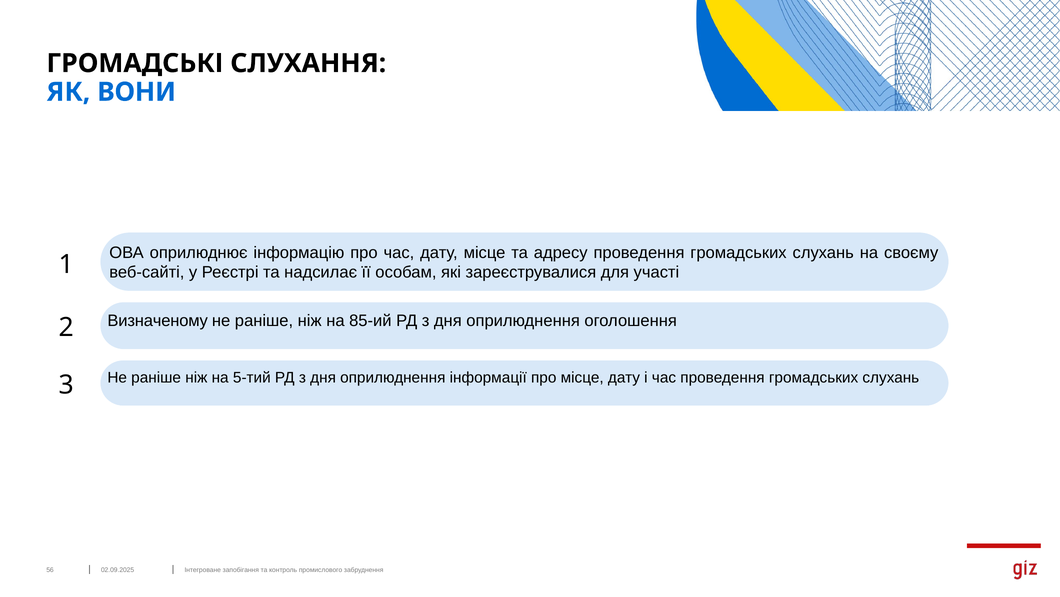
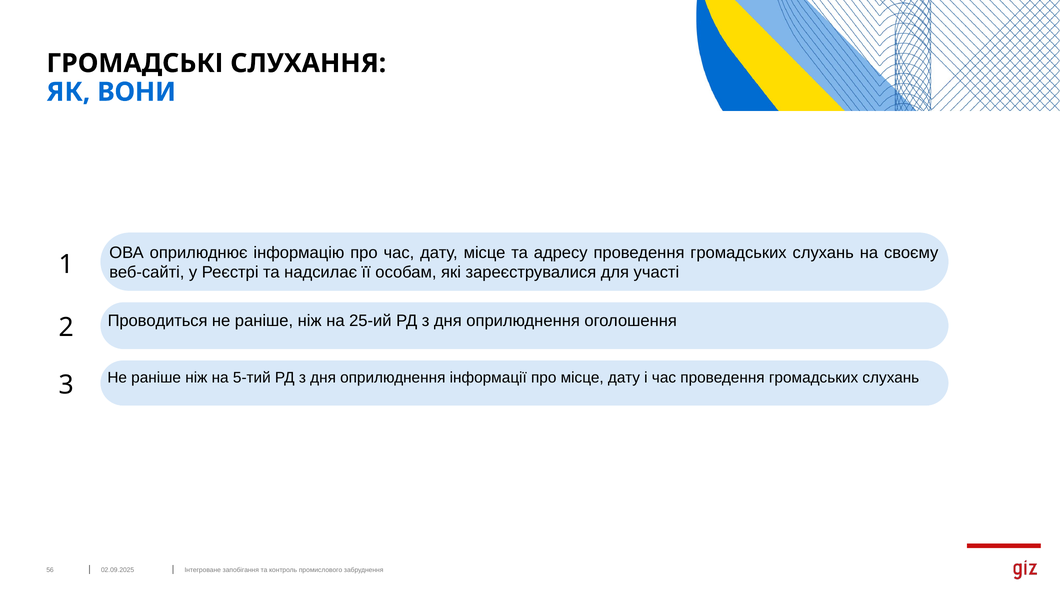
Визначеному: Визначеному -> Проводиться (158, 320)
85-ий: 85-ий -> 25-ий (370, 320)
